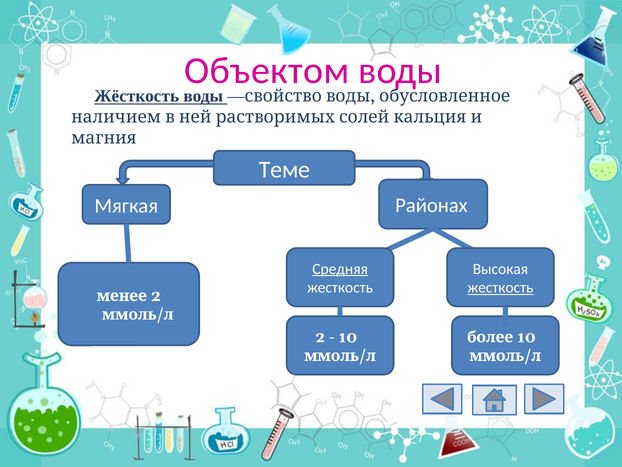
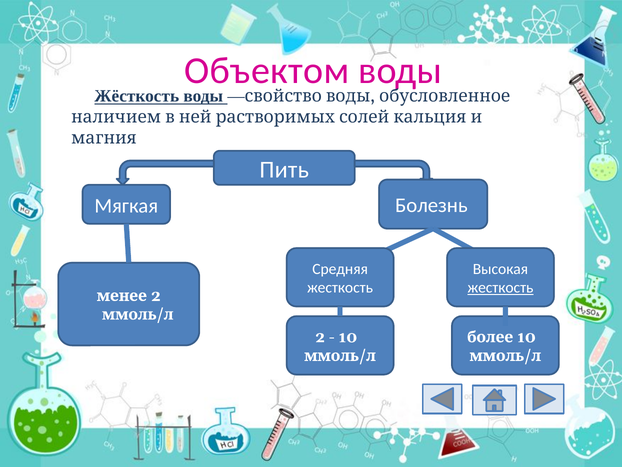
Теме: Теме -> Пить (284, 169)
Районах: Районах -> Болезнь (431, 205)
Средняя underline: present -> none (340, 269)
